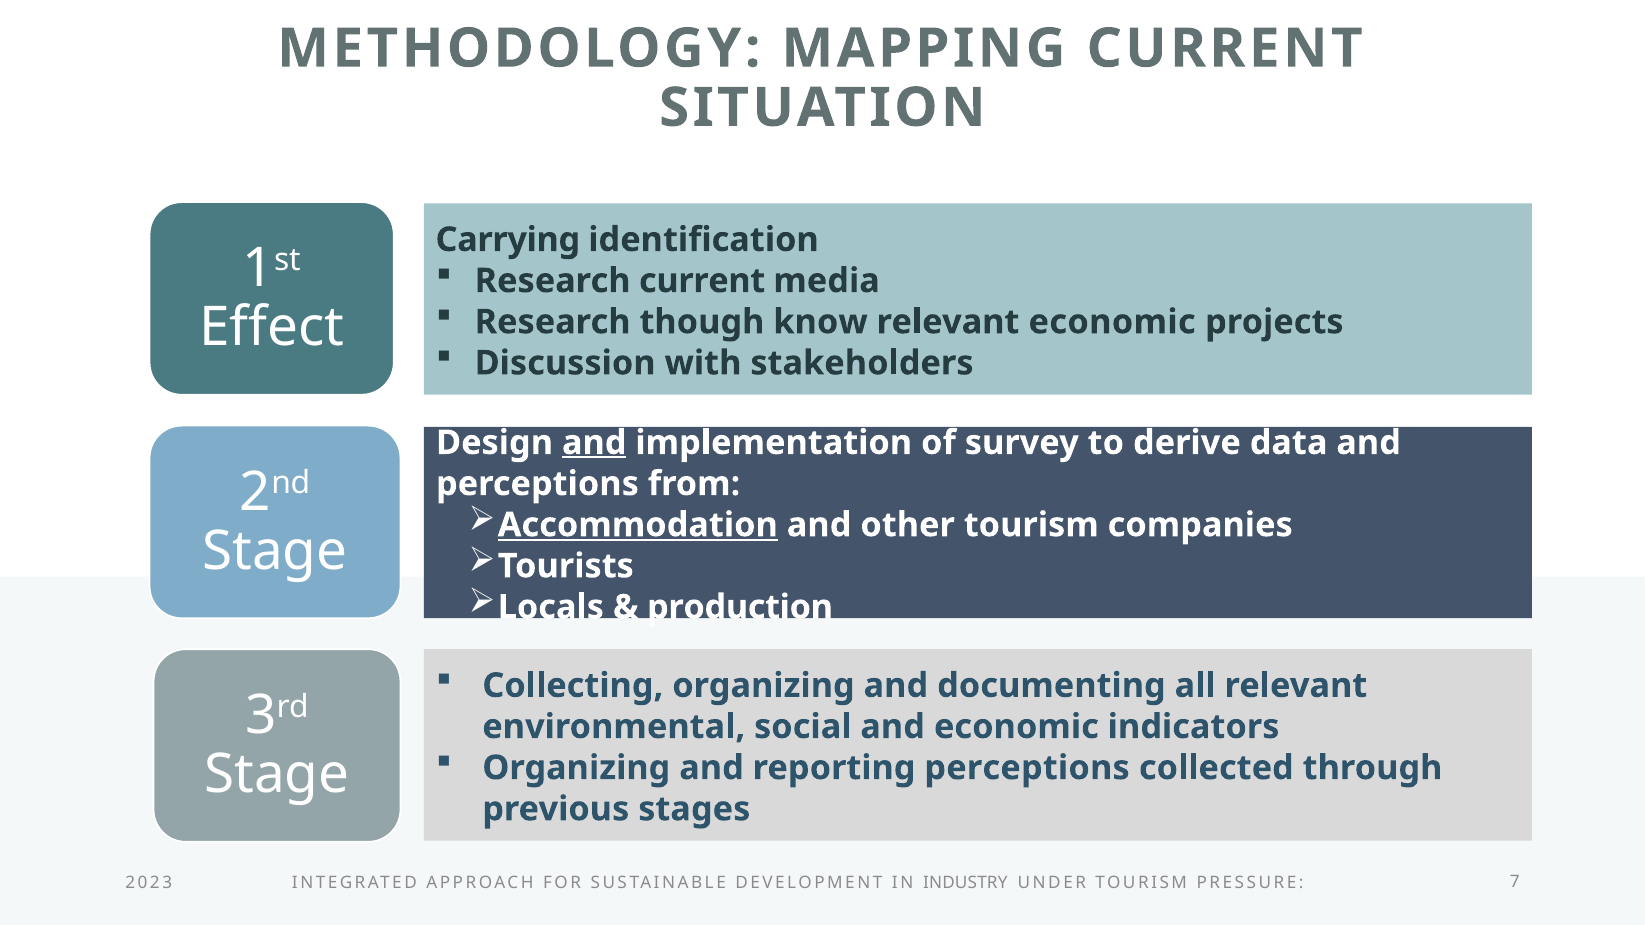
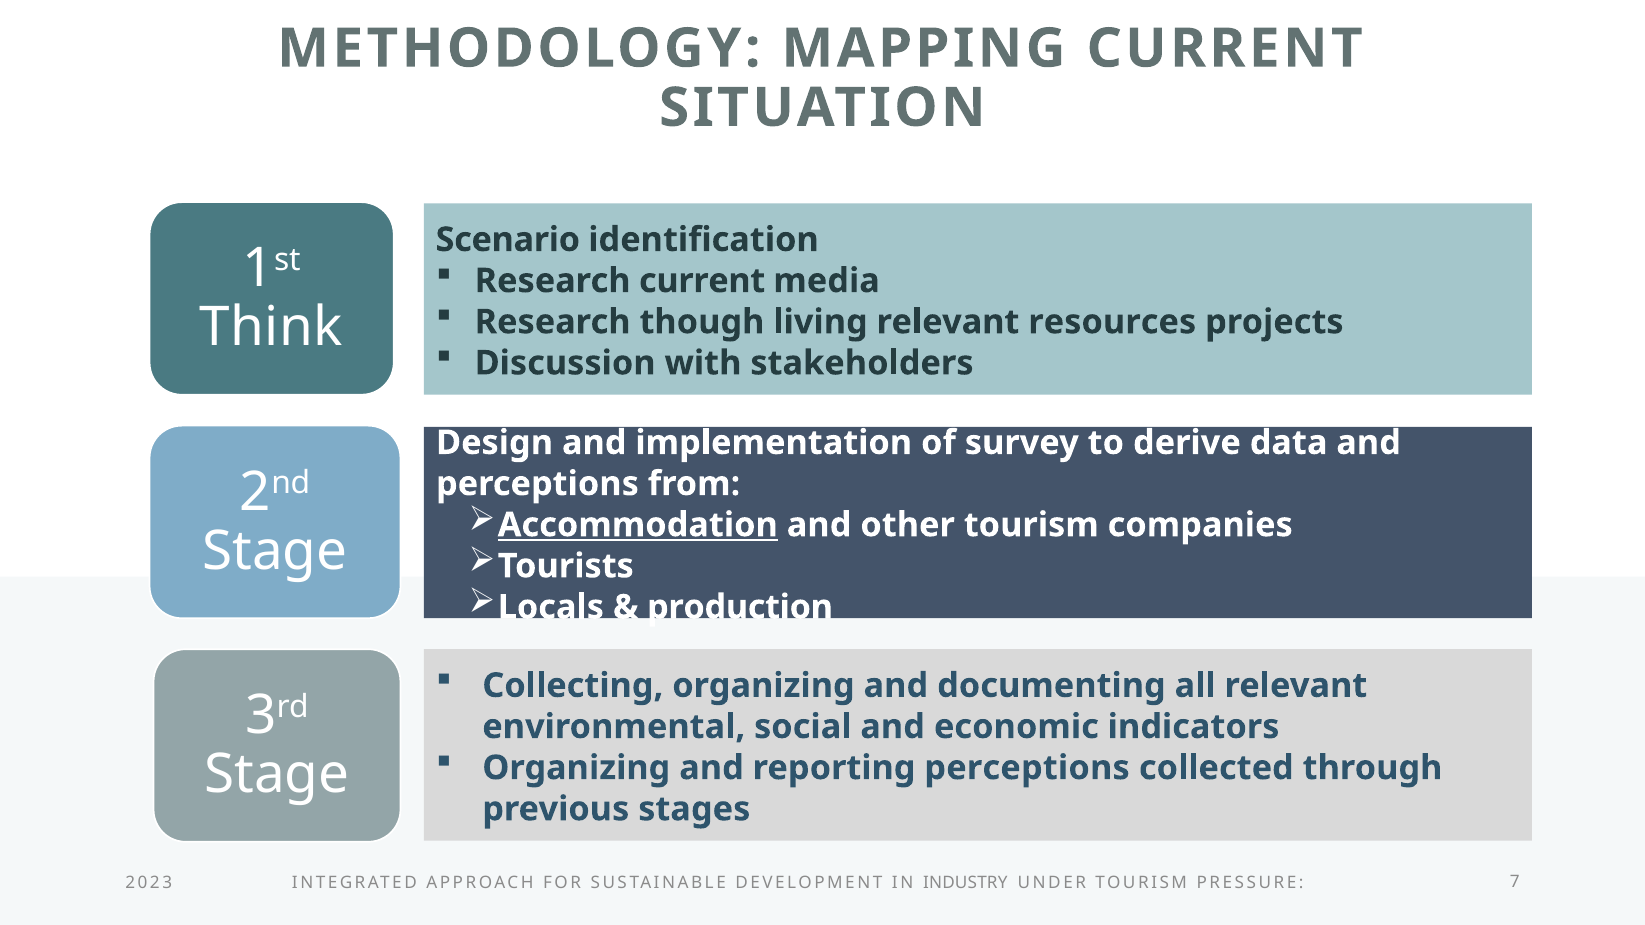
Carrying: Carrying -> Scenario (508, 240)
know: know -> living (821, 322)
relevant economic: economic -> resources (1112, 322)
Effect: Effect -> Think (271, 328)
and underline: present -> none (594, 443)
